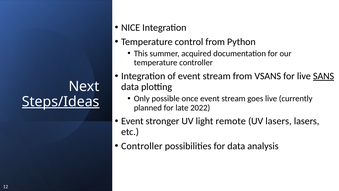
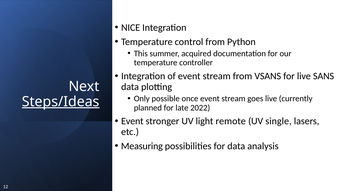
SANS underline: present -> none (324, 76)
UV lasers: lasers -> single (278, 121)
Controller: Controller -> Measuring (142, 146)
